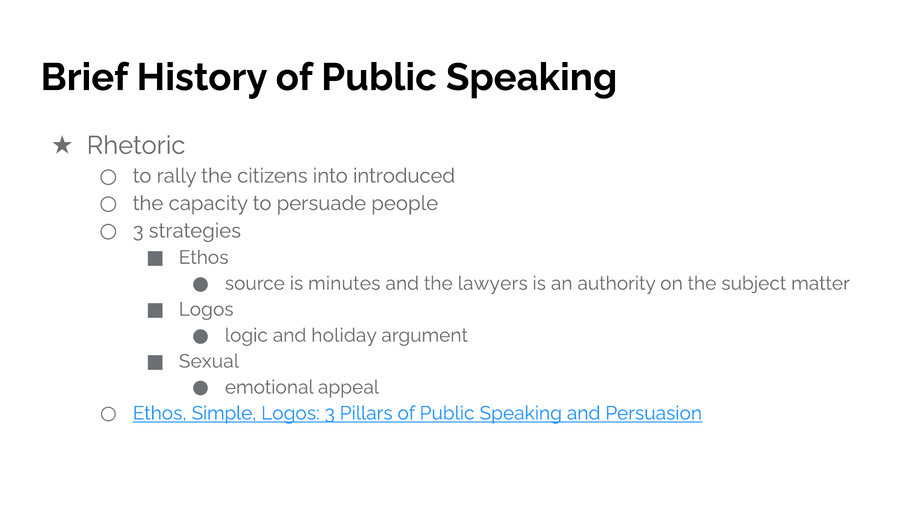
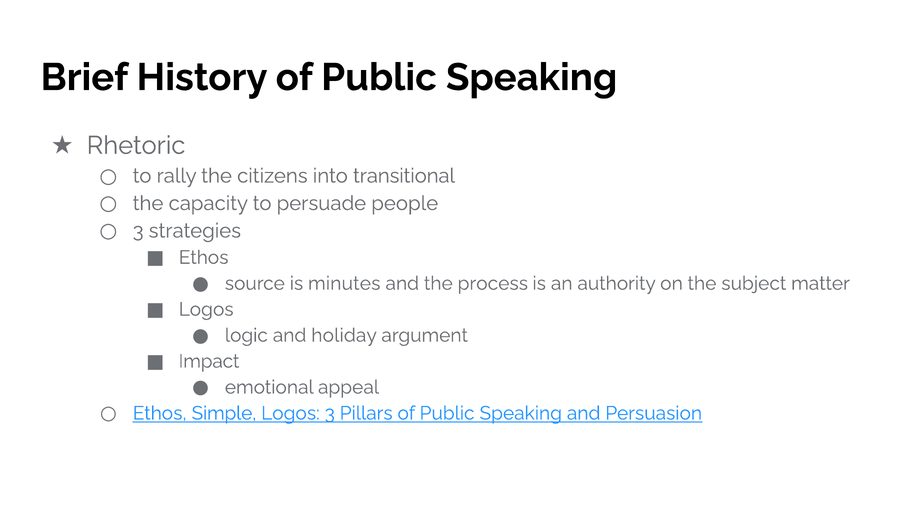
introduced: introduced -> transitional (404, 176)
lawyers: lawyers -> process (493, 283)
Sexual: Sexual -> Impact (209, 361)
